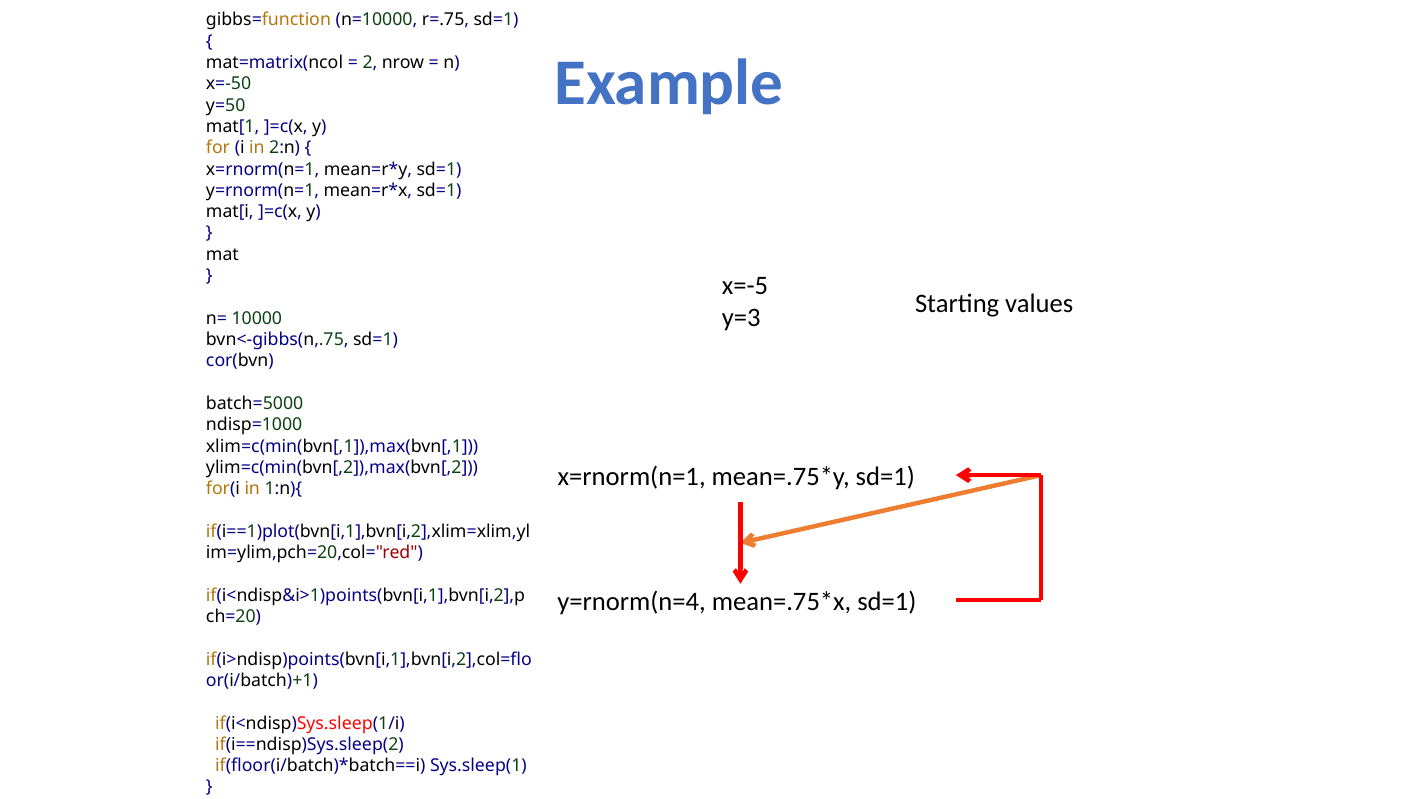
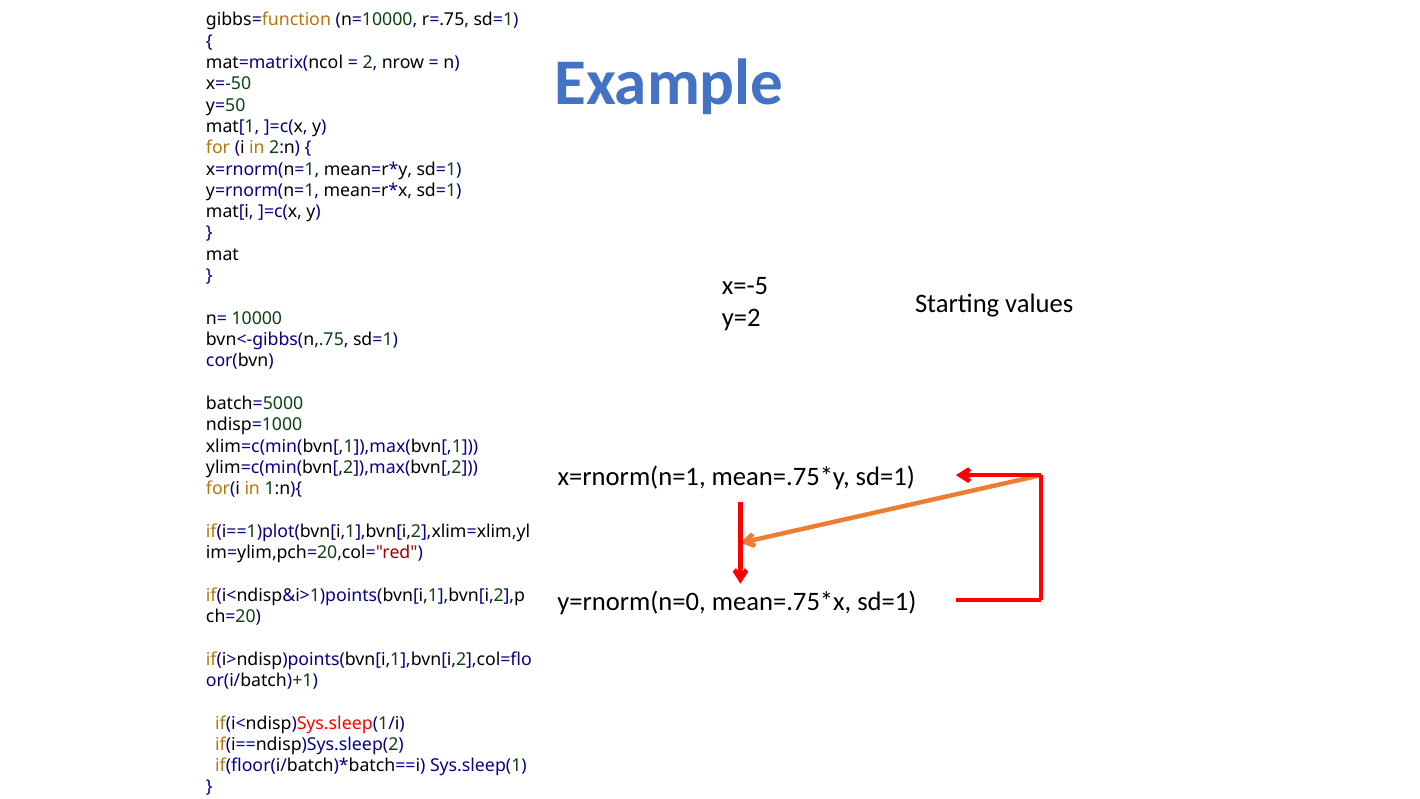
y=3: y=3 -> y=2 (741, 317)
y=rnorm(n=4: y=rnorm(n=4 -> y=rnorm(n=0 (632, 601)
